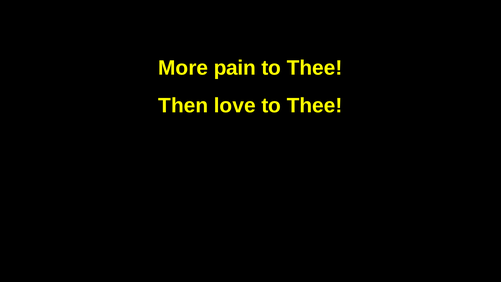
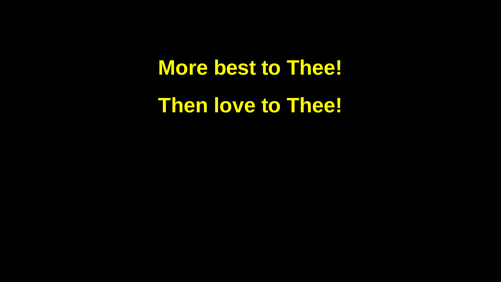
pain: pain -> best (235, 68)
